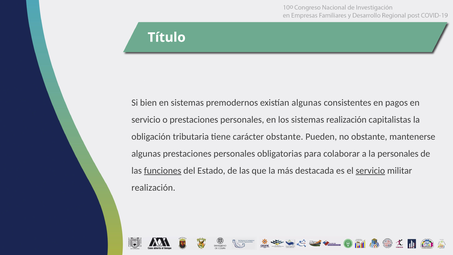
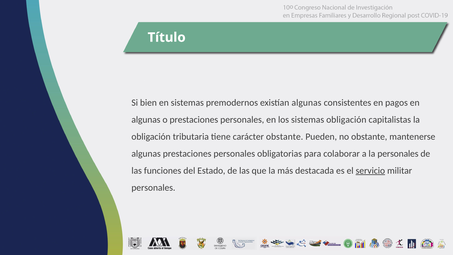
servicio: servicio -> algunas (146, 119)
sistemas realización: realización -> obligación (346, 119)
funciones underline: present -> none (163, 170)
realización: realización -> personales (153, 187)
